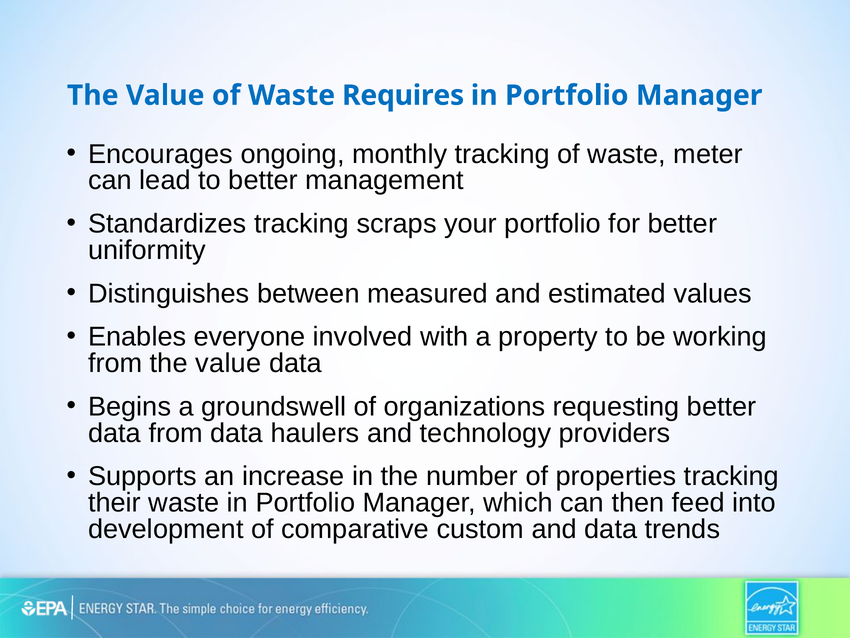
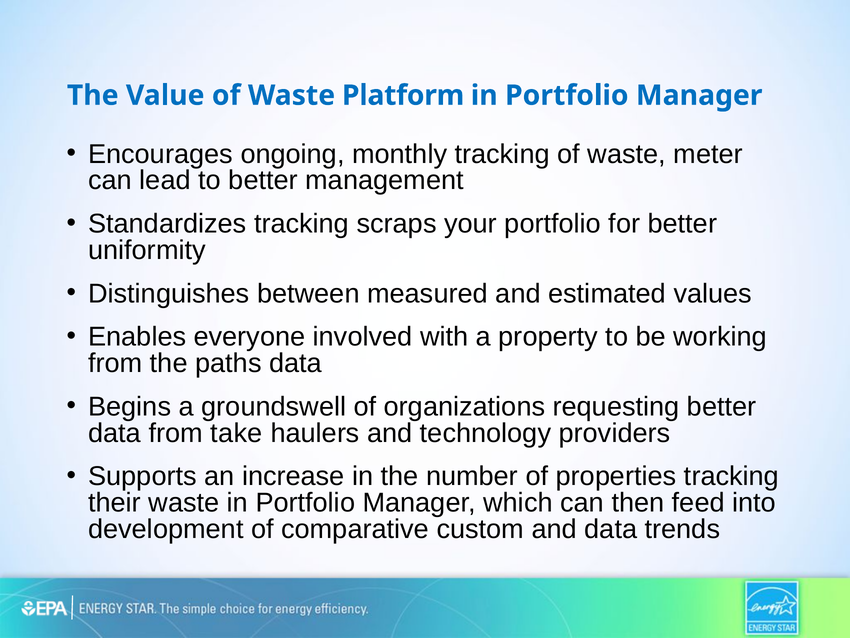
Requires: Requires -> Platform (403, 95)
from the value: value -> paths (228, 363)
from data: data -> take (237, 433)
